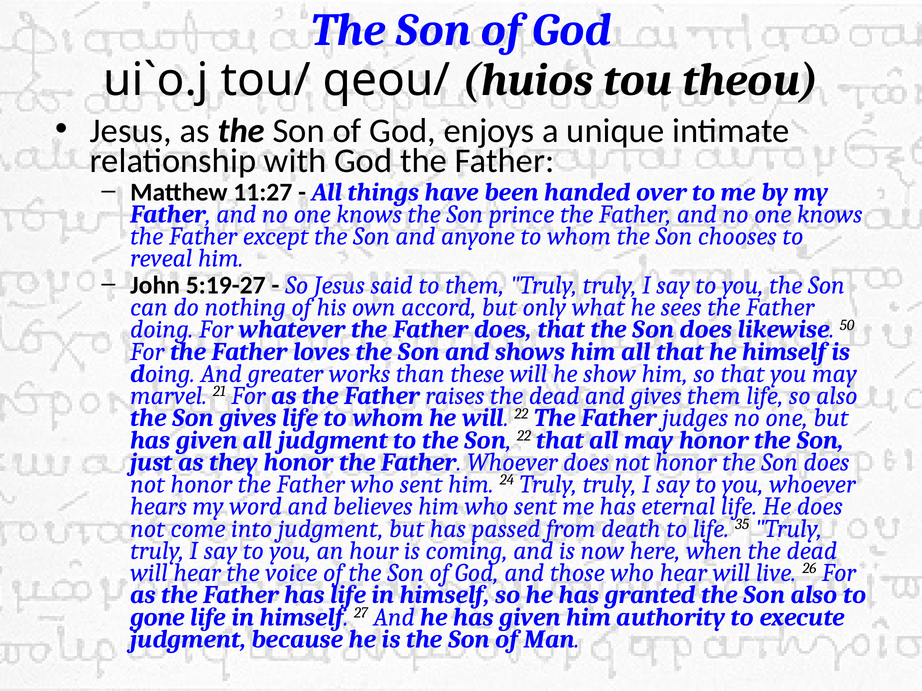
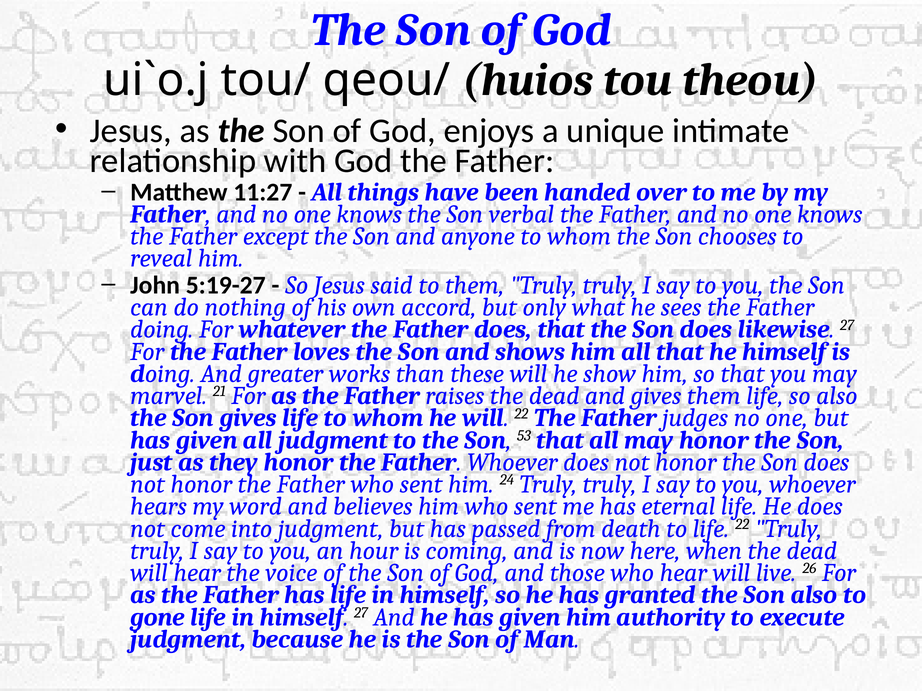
prince: prince -> verbal (521, 214)
likewise 50: 50 -> 27 (847, 325)
Son 22: 22 -> 53 (524, 436)
life 35: 35 -> 22 (742, 525)
